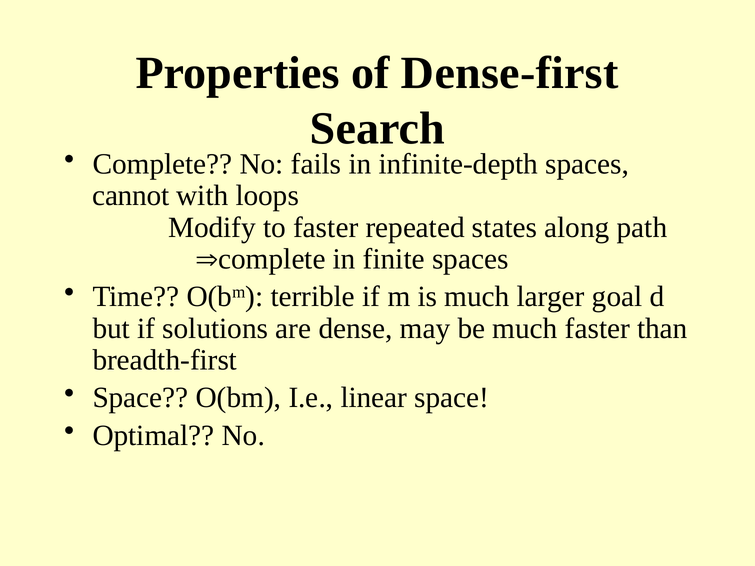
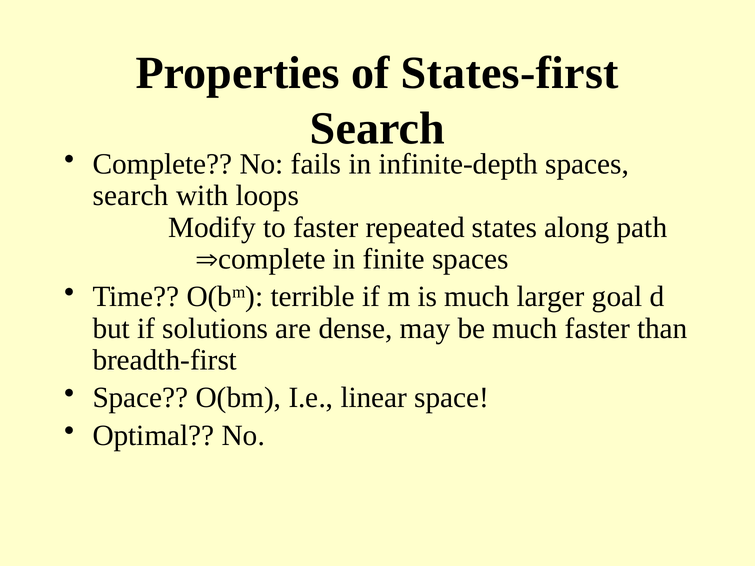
Dense-first: Dense-first -> States-first (510, 73)
cannot: cannot -> search (131, 196)
